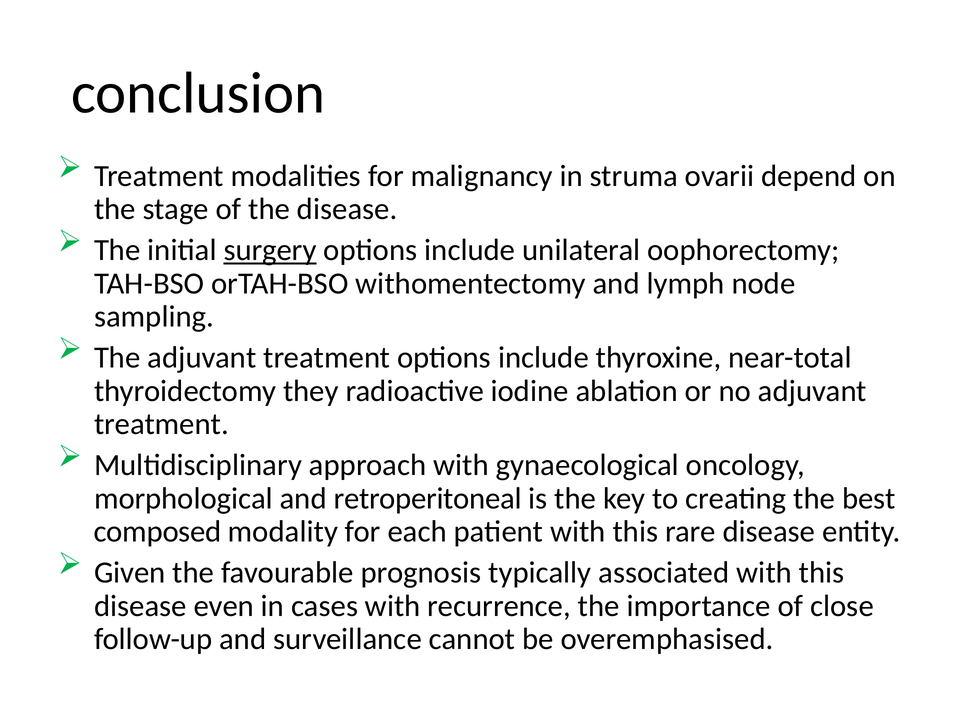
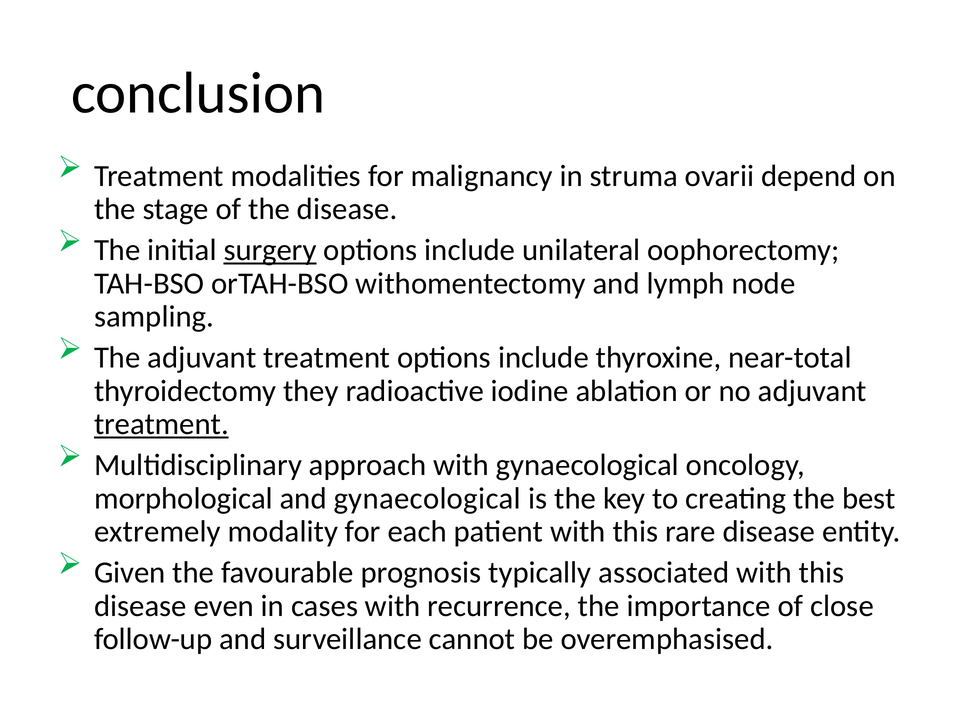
treatment underline: none -> present (161, 424)
and retroperitoneal: retroperitoneal -> gynaecological (427, 498)
composed: composed -> extremely (157, 532)
